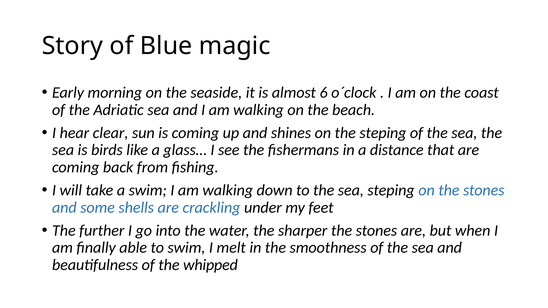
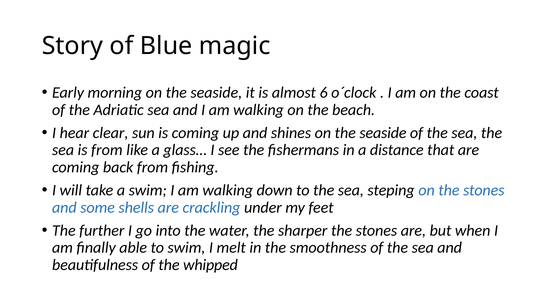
shines on the steping: steping -> seaside (383, 133)
is birds: birds -> from (107, 150)
